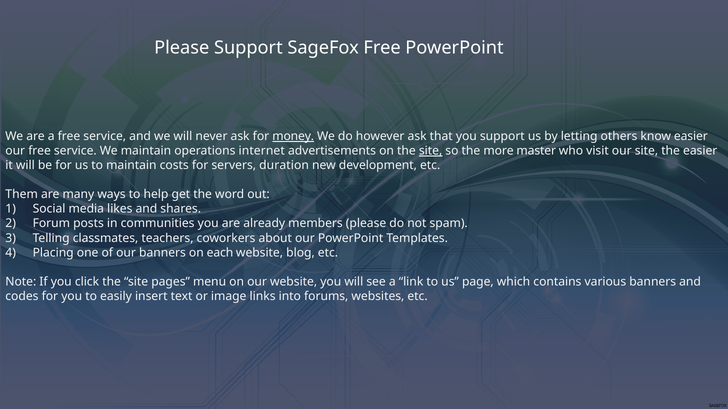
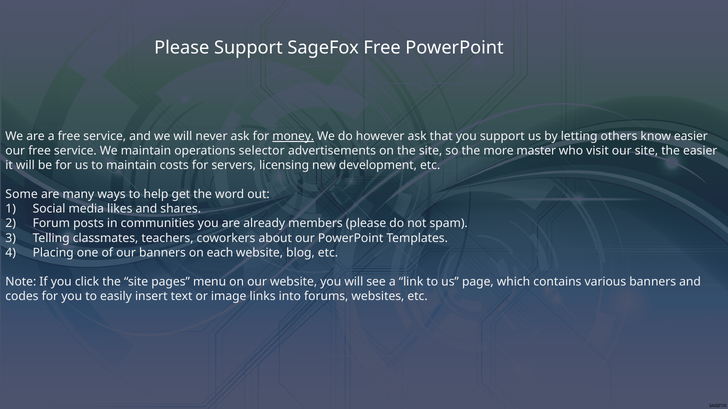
internet: internet -> selector (262, 151)
site underline: present -> none (431, 151)
duration: duration -> licensing (284, 166)
Them: Them -> Some (22, 195)
